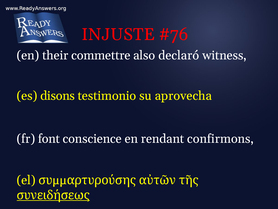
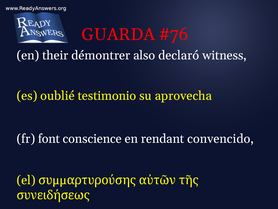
INJUSTE: INJUSTE -> GUARDA (118, 34)
commettre: commettre -> démontrer (101, 55)
disons: disons -> oublié (57, 96)
confirmons: confirmons -> convencido (221, 139)
συνειδήσεως underline: present -> none (53, 195)
